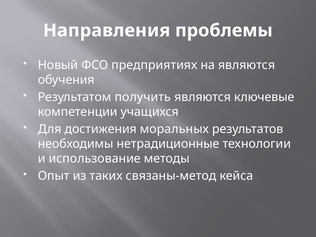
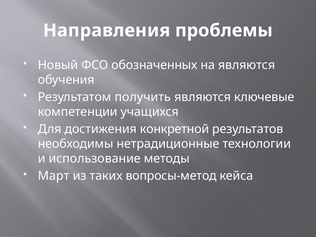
предприятиях: предприятиях -> обозначенных (154, 65)
моральных: моральных -> конкретной (175, 129)
Опыт: Опыт -> Март (54, 176)
связаны-метод: связаны-метод -> вопросы-метод (171, 176)
